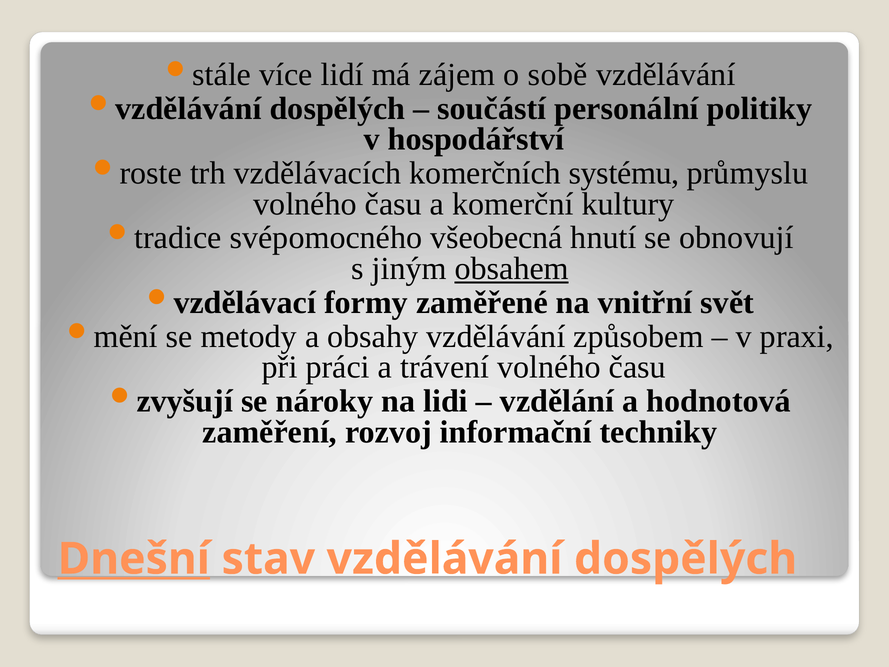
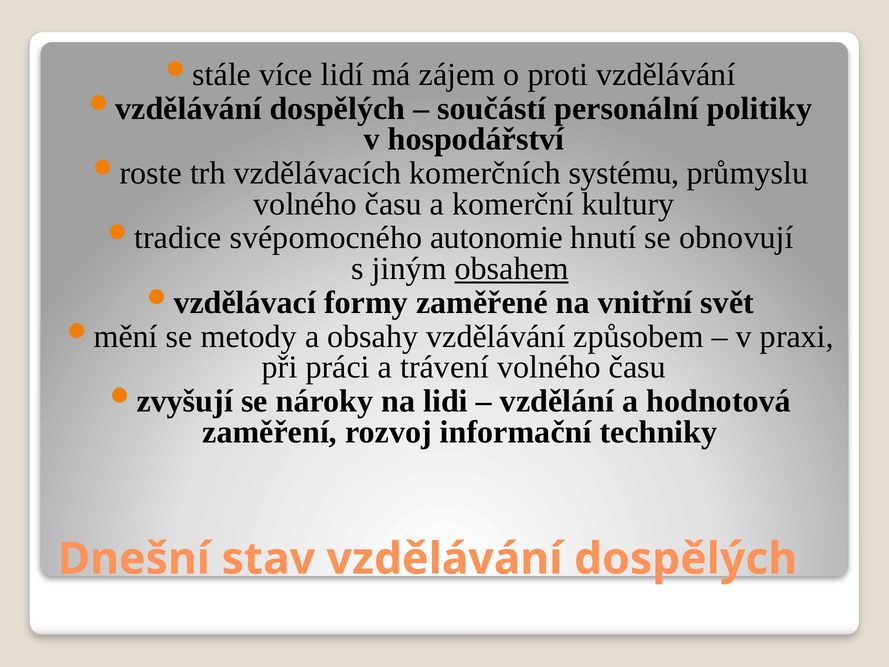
sobě: sobě -> proti (558, 74)
všeobecná: všeobecná -> autonomie (496, 238)
Dnešní underline: present -> none (134, 559)
